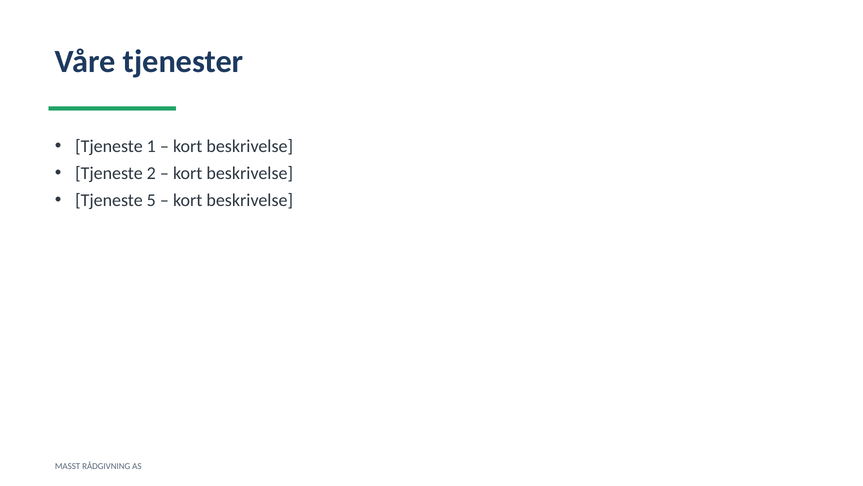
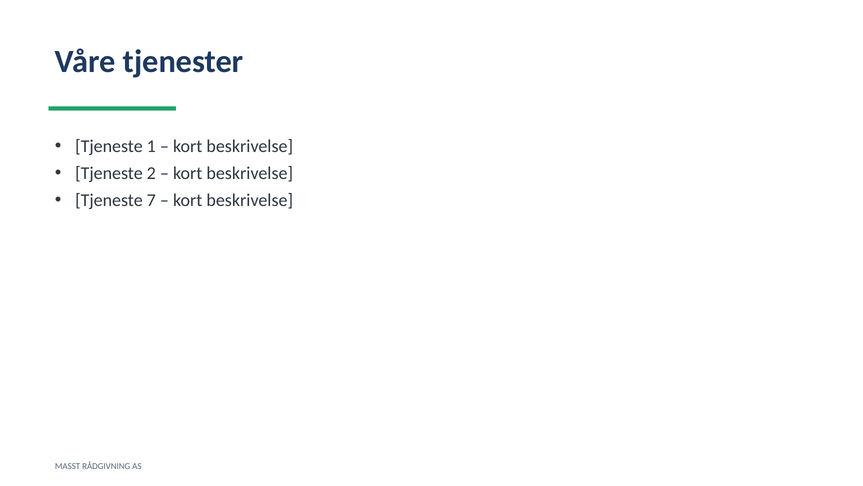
5: 5 -> 7 (151, 200)
